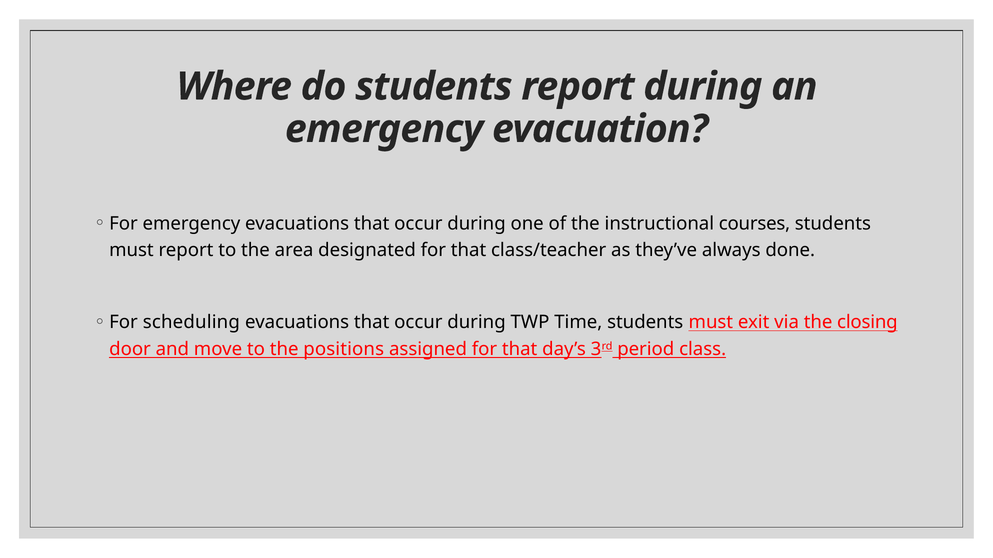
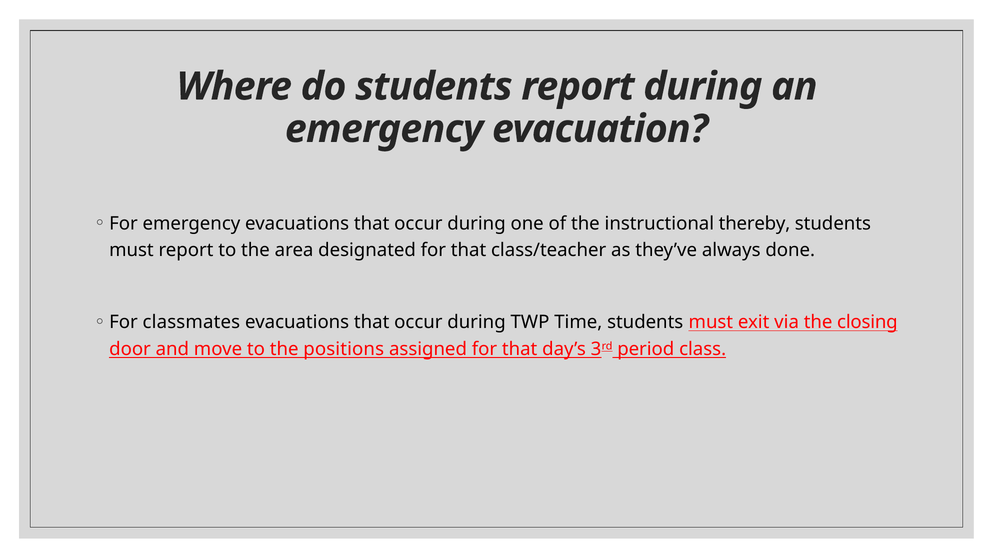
courses: courses -> thereby (754, 224)
scheduling: scheduling -> classmates (191, 323)
